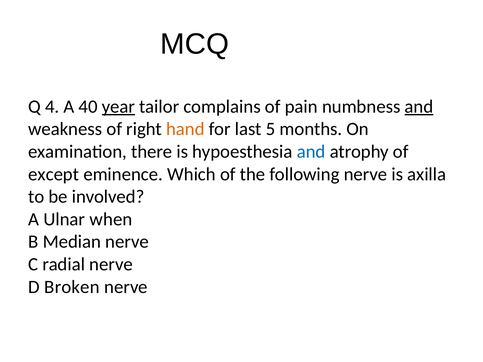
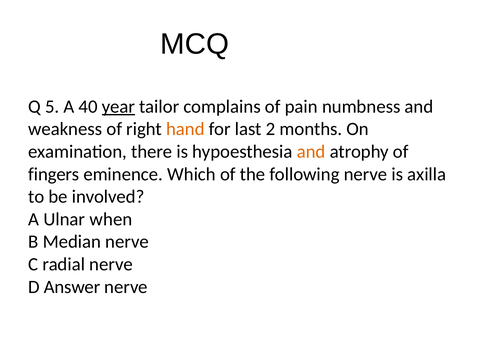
4: 4 -> 5 (52, 107)
and underline: present -> none (419, 107)
5: 5 -> 2 (271, 129)
and colour: blue -> orange (311, 152)
except: except -> fingers (54, 174)
Broken: Broken -> Answer (72, 287)
